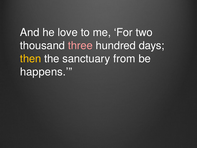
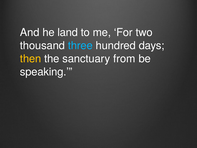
love: love -> land (68, 32)
three colour: pink -> light blue (80, 46)
happens: happens -> speaking (46, 72)
